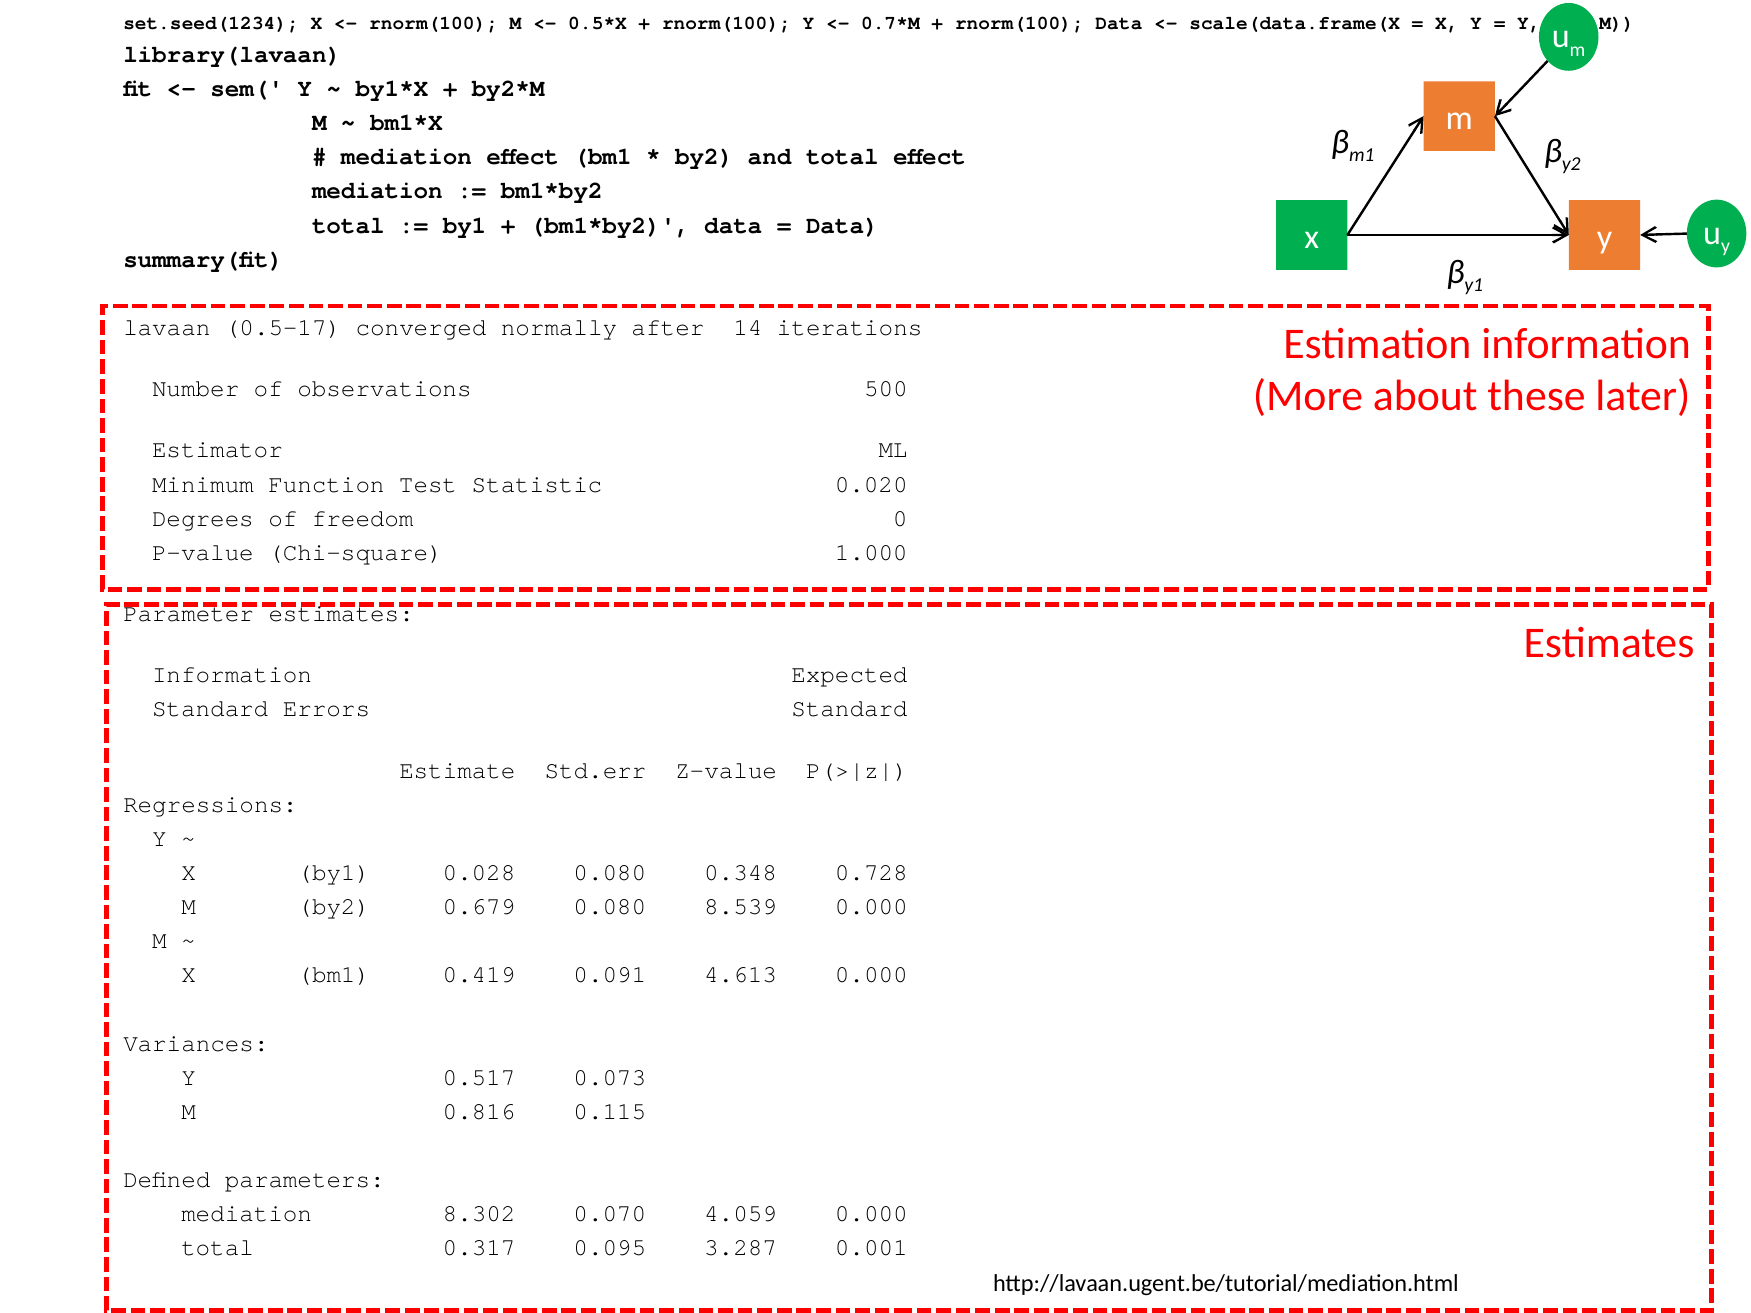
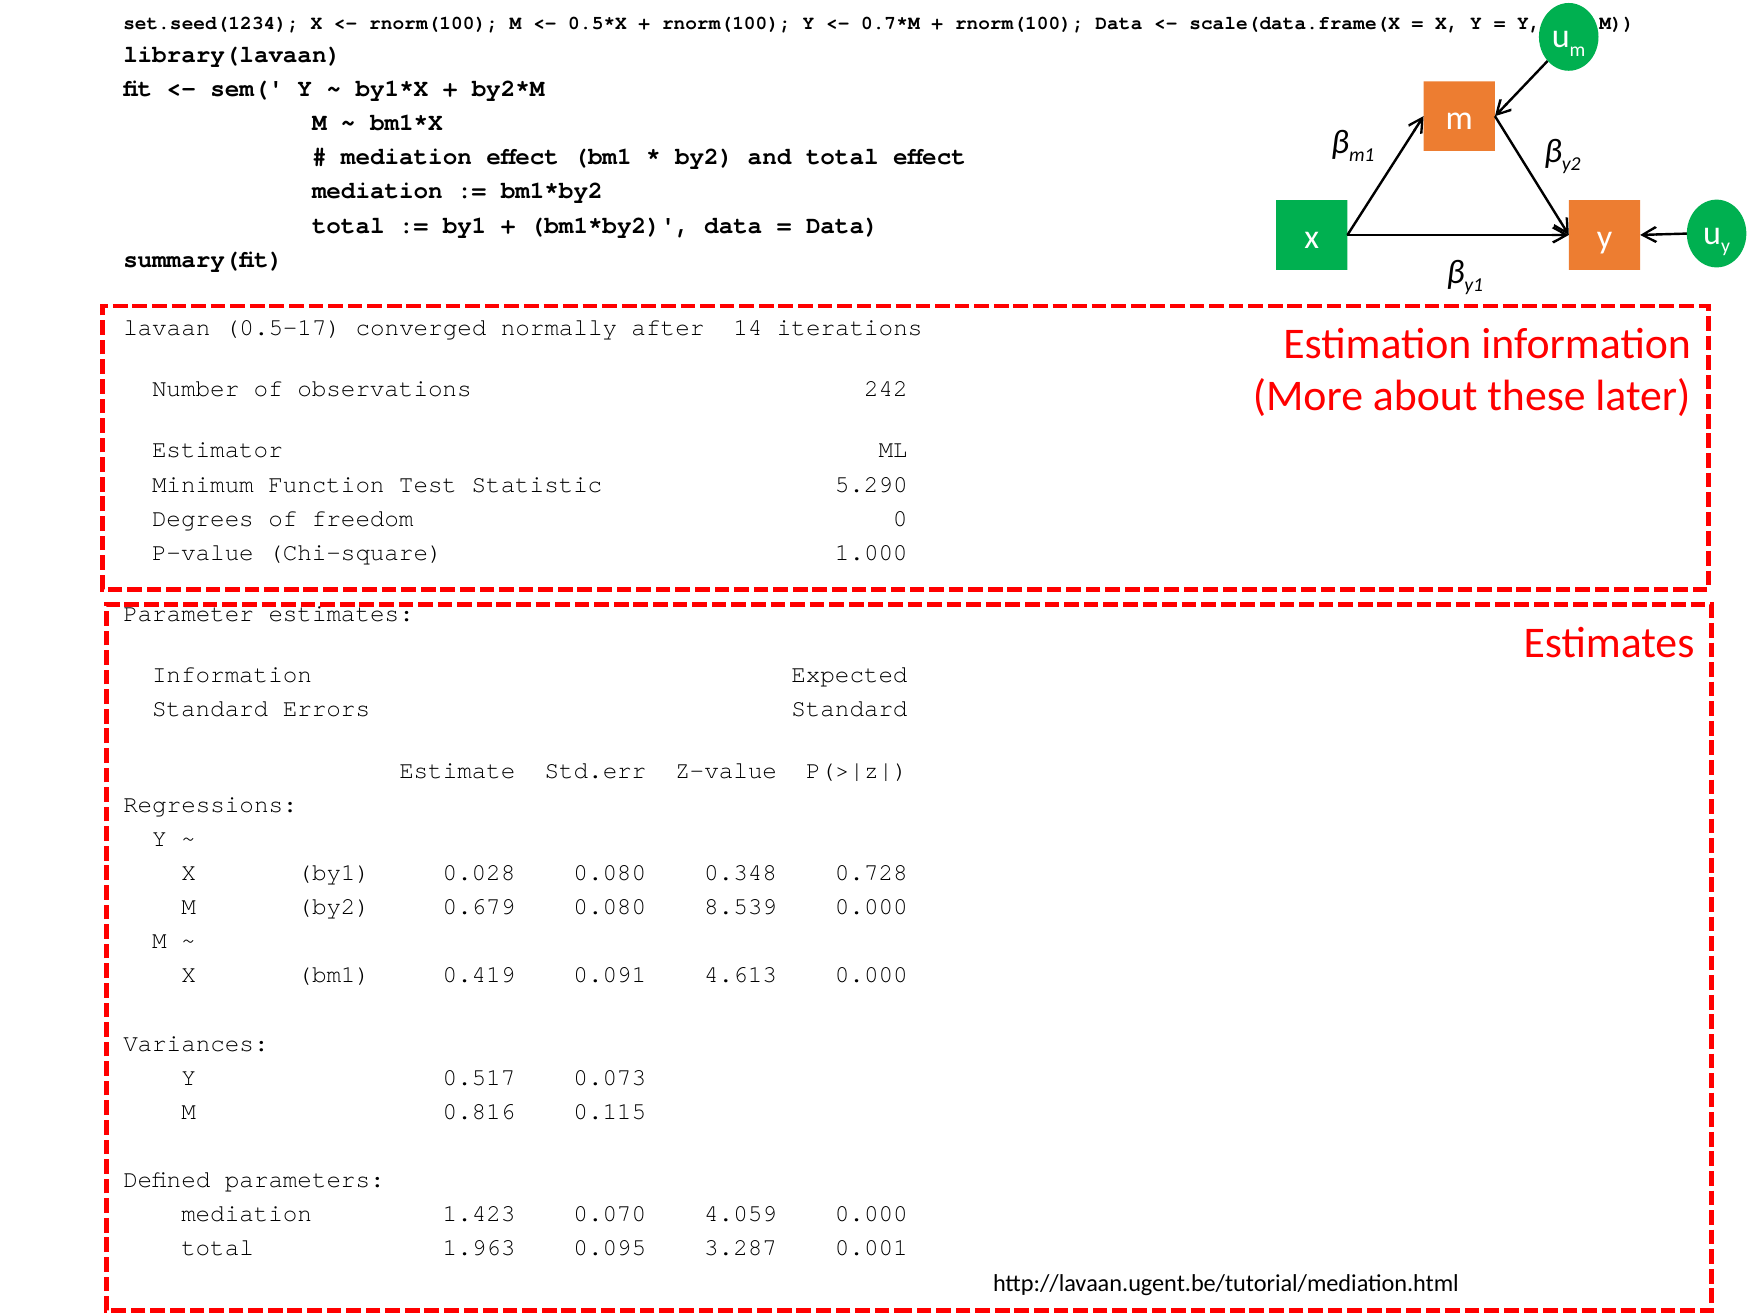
500: 500 -> 242 (886, 389)
0.020: 0.020 -> 5.290 (871, 484)
8.302: 8.302 -> 1.423 (479, 1214)
0.317: 0.317 -> 1.963 (479, 1248)
